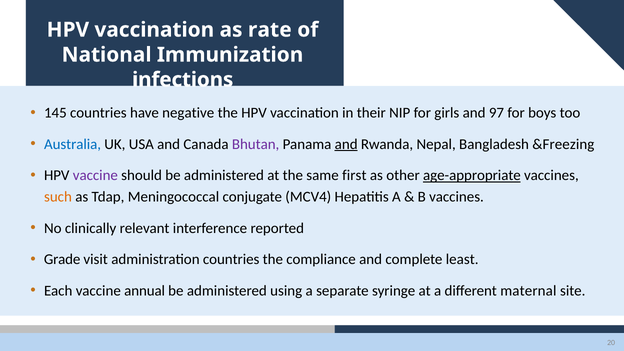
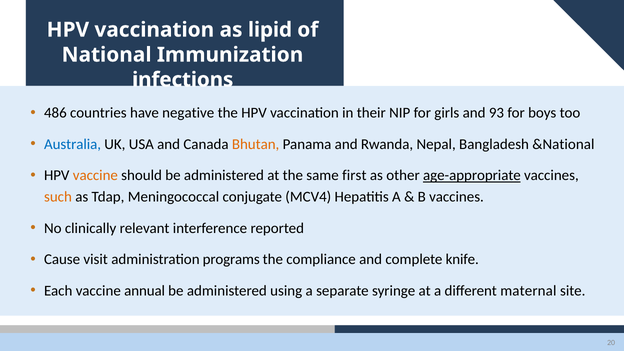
rate: rate -> lipid (270, 30)
145: 145 -> 486 (55, 113)
97: 97 -> 93 (496, 113)
Bhutan colour: purple -> orange (256, 144)
and underline: present -> none (346, 144)
&Freezing: &Freezing -> &National (563, 144)
vaccine colour: purple -> orange (95, 175)
Grade: Grade -> Cause (62, 259)
administration countries: countries -> programs (231, 259)
least: least -> knife (462, 259)
